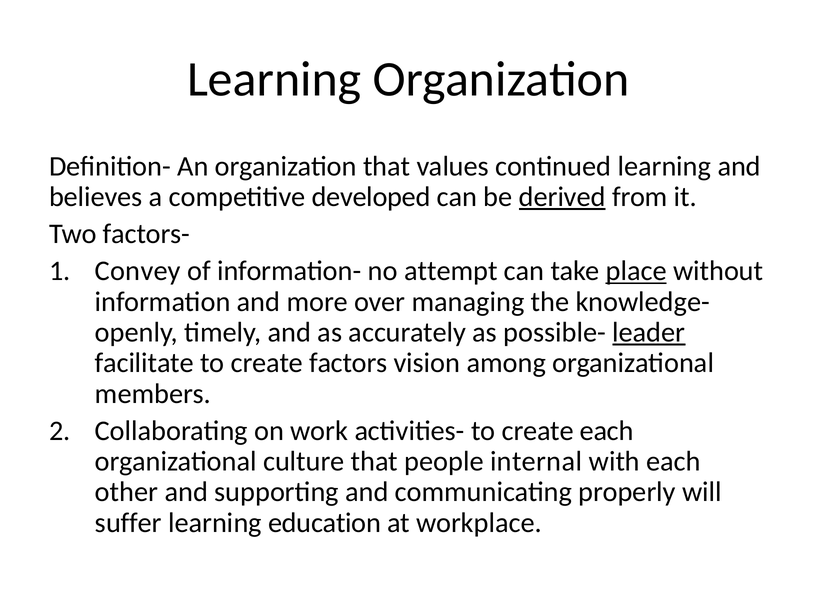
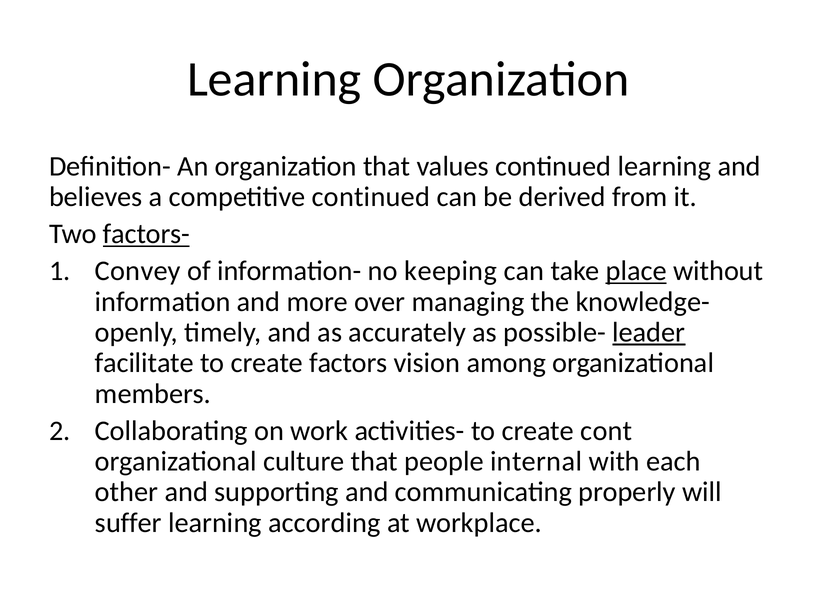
competitive developed: developed -> continued (371, 197)
derived underline: present -> none (562, 197)
factors- underline: none -> present (146, 234)
attempt: attempt -> keeping (451, 271)
create each: each -> cont (606, 431)
education: education -> according (324, 522)
